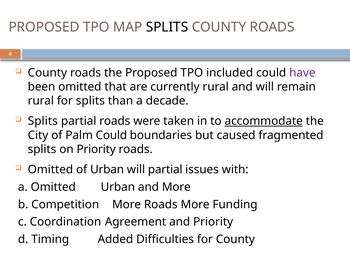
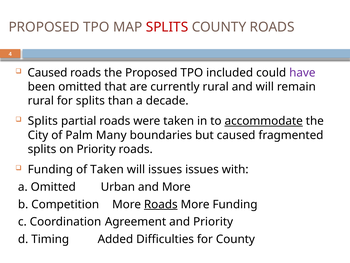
SPLITS colour: black -> red (167, 27)
County: County -> Caused (47, 73)
Palm Could: Could -> Many (111, 135)
Omitted: Omitted -> Funding (50, 169)
of Urban: Urban -> Taken (107, 169)
will partial: partial -> issues (165, 169)
Roads underline: none -> present (161, 204)
